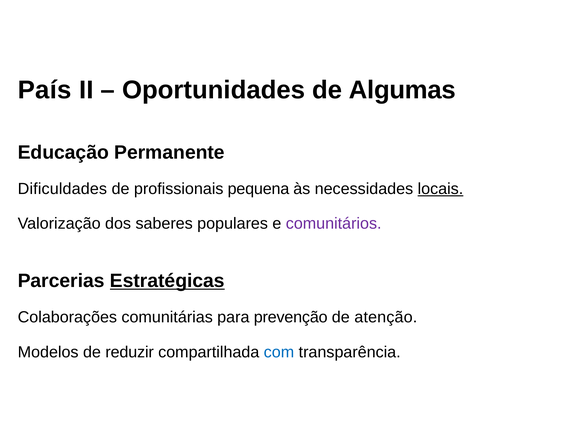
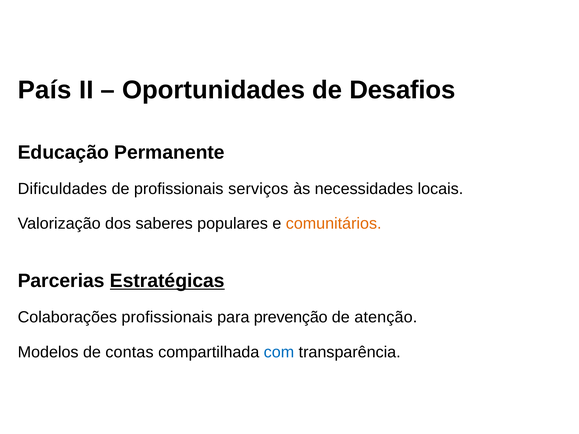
Algumas: Algumas -> Desafios (402, 90)
pequena: pequena -> serviços (258, 189)
locais underline: present -> none (440, 189)
comunitários colour: purple -> orange (334, 224)
Colaborações comunitárias: comunitárias -> profissionais (167, 318)
reduzir: reduzir -> contas (129, 352)
